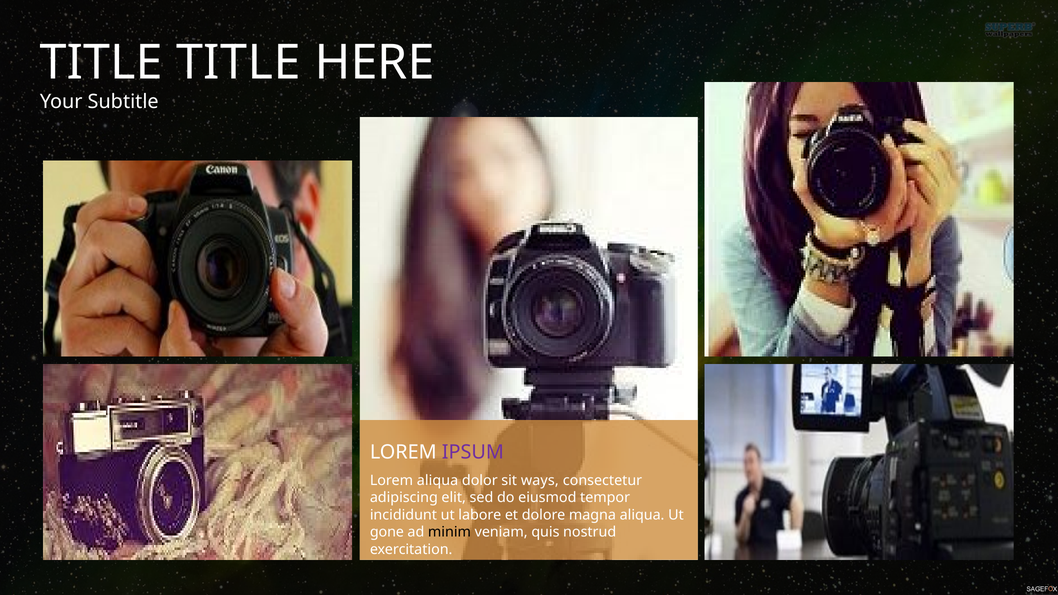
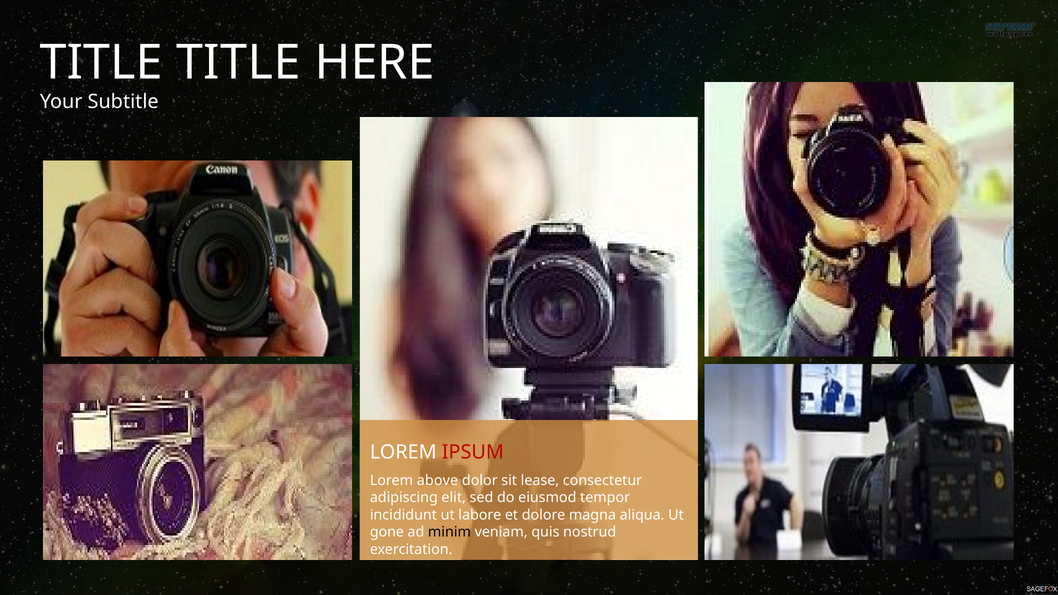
IPSUM colour: purple -> red (473, 453)
Lorem aliqua: aliqua -> above (437, 481)
ways: ways -> lease (540, 481)
